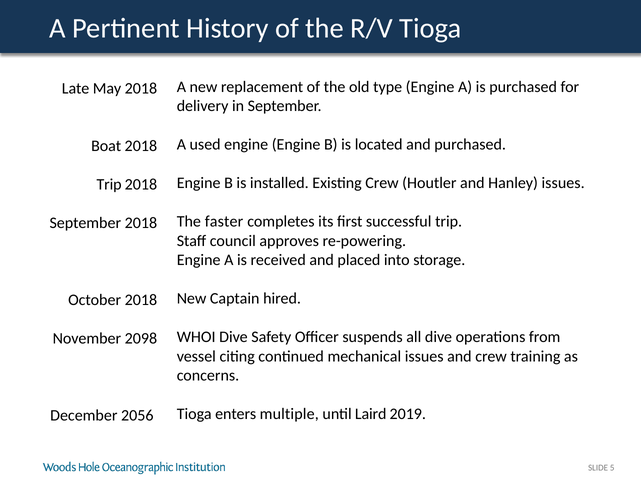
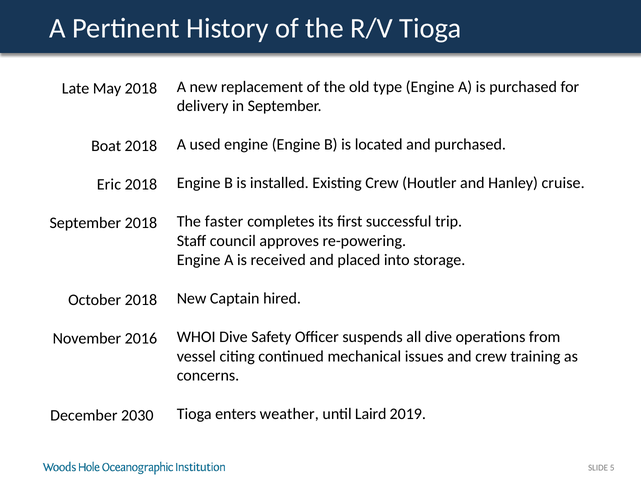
Hanley issues: issues -> cruise (563, 183)
Trip: Trip -> Eric (109, 184)
2098: 2098 -> 2016 (141, 338)
multiple: multiple -> weather (289, 414)
2056: 2056 -> 2030 (137, 415)
